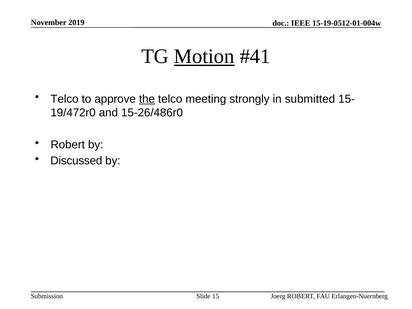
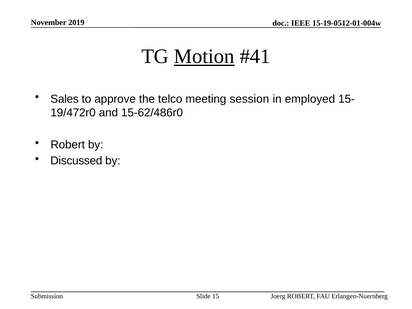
Telco: Telco -> Sales (65, 99)
the underline: present -> none (147, 99)
strongly: strongly -> session (249, 99)
submitted: submitted -> employed (310, 99)
15-26/486r0: 15-26/486r0 -> 15-62/486r0 (152, 113)
